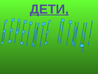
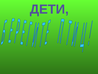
ДЕТИ underline: present -> none (49, 9)
